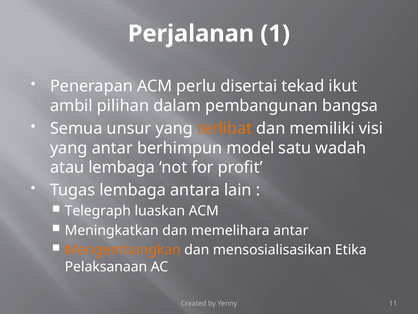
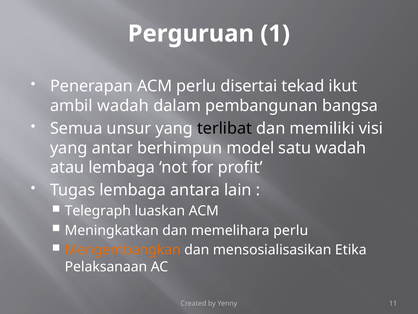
Perjalanan: Perjalanan -> Perguruan (191, 34)
ambil pilihan: pilihan -> wadah (123, 106)
terlibat colour: orange -> black (225, 128)
memelihara antar: antar -> perlu (291, 230)
